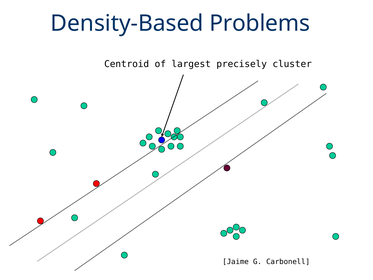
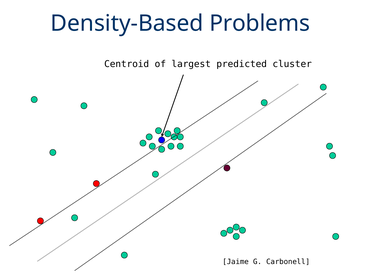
precisely: precisely -> predicted (242, 64)
